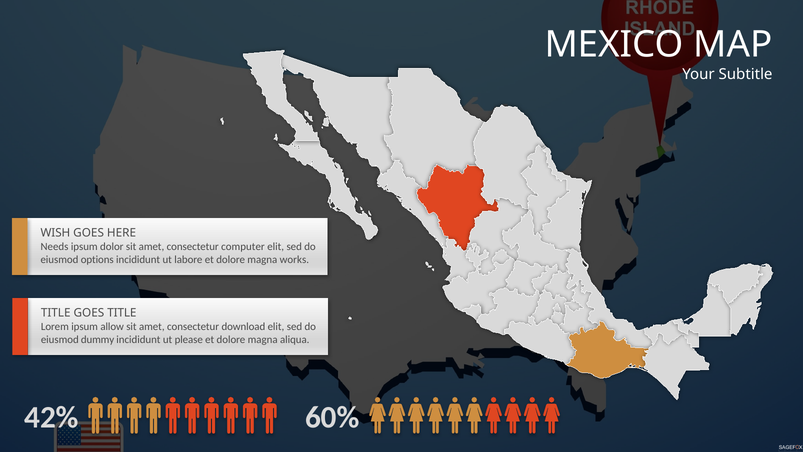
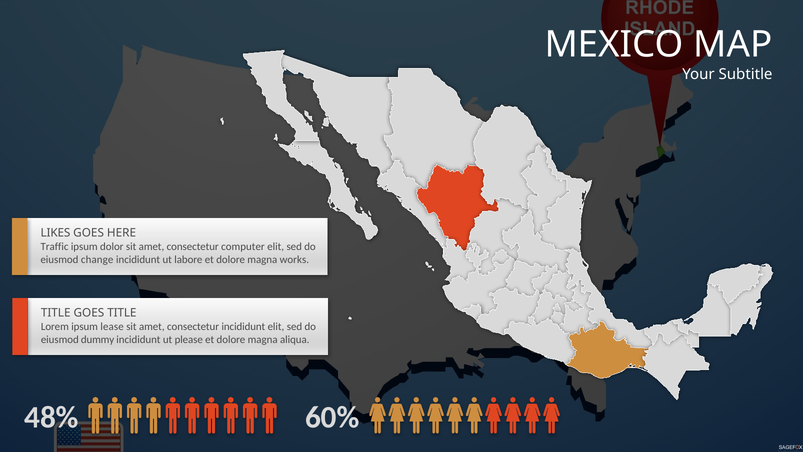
WISH: WISH -> LIKES (55, 233)
Needs: Needs -> Traffic (55, 246)
options: options -> change (97, 259)
allow: allow -> lease (112, 326)
consectetur download: download -> incididunt (243, 326)
42%: 42% -> 48% (51, 417)
